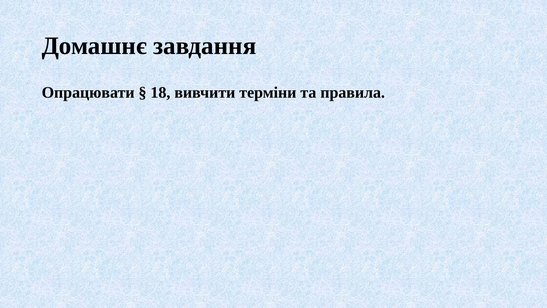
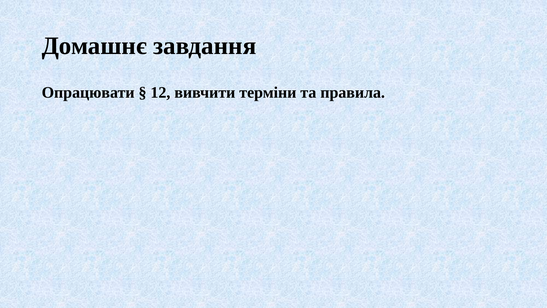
18: 18 -> 12 (160, 92)
